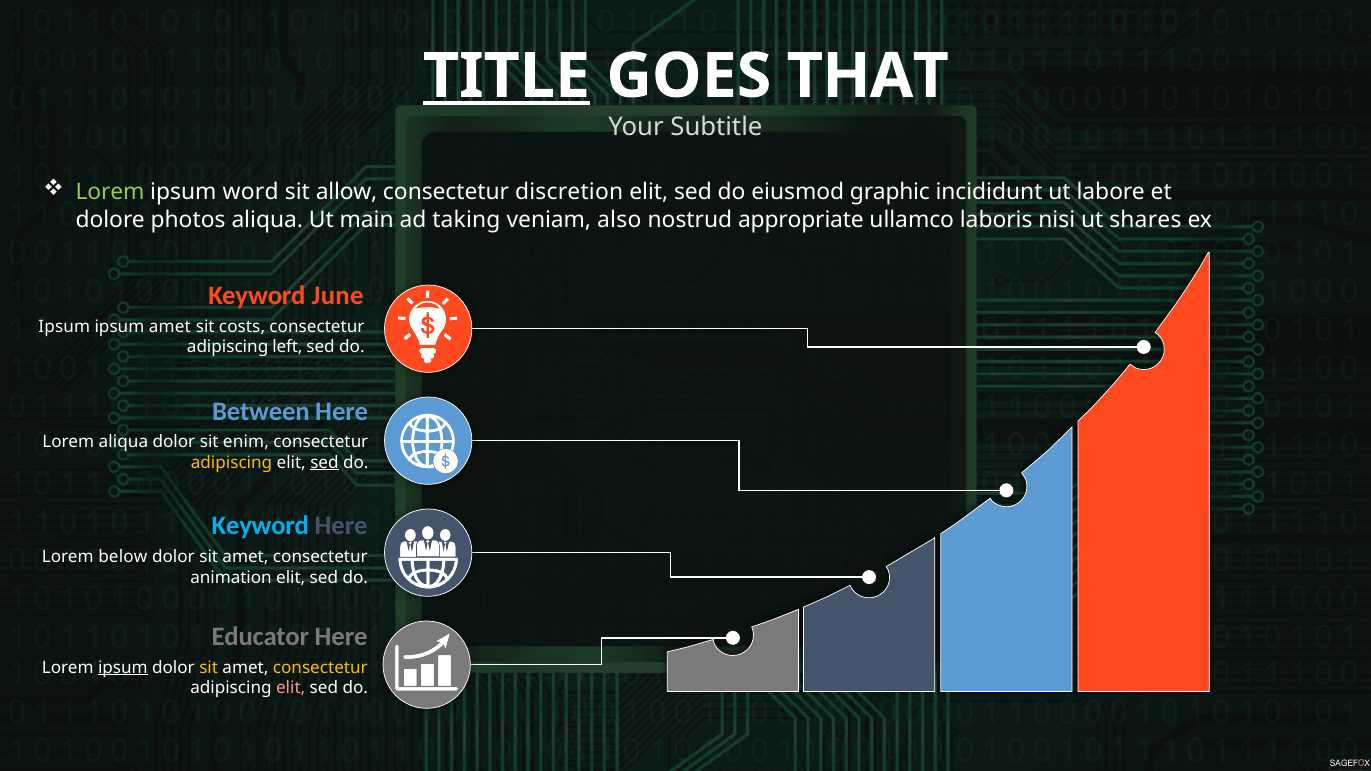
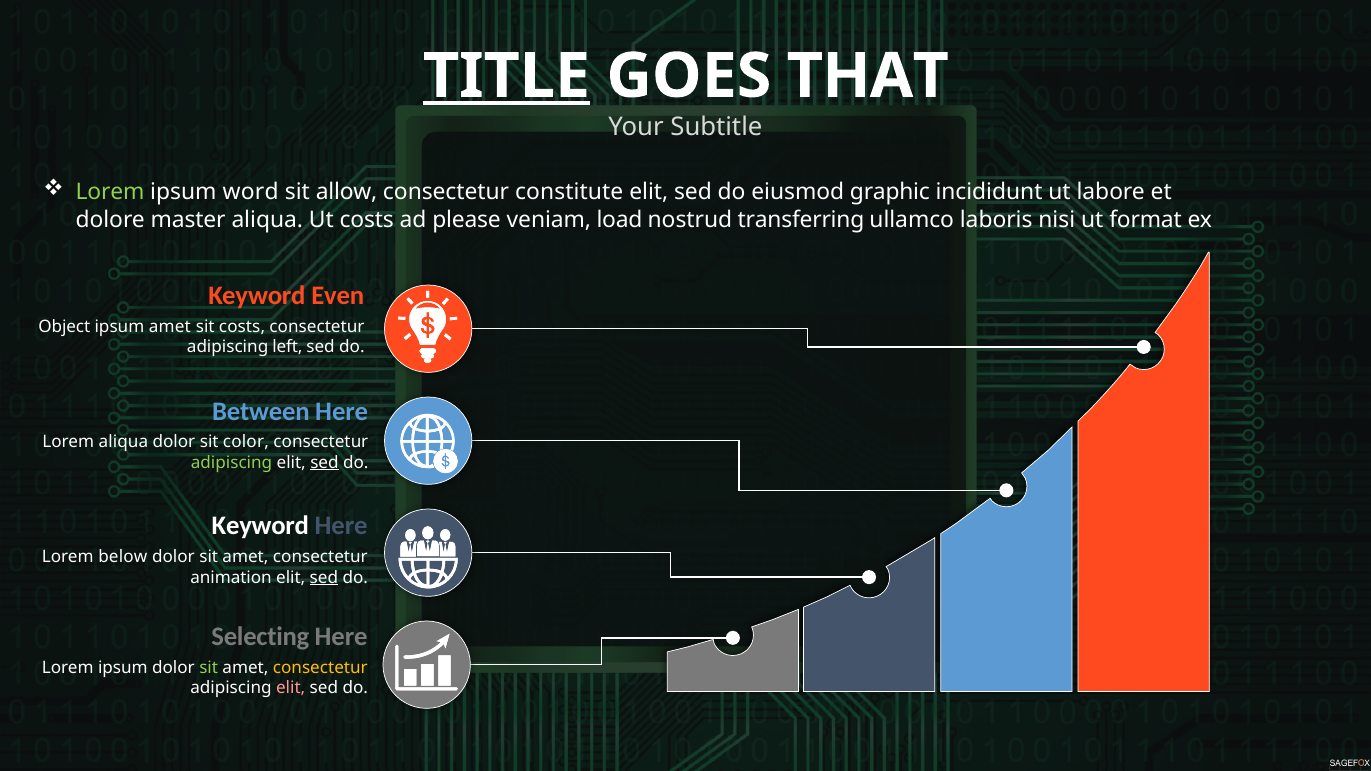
discretion: discretion -> constitute (569, 192)
photos: photos -> master (188, 220)
Ut main: main -> costs (367, 220)
taking: taking -> please (467, 220)
also: also -> load (620, 220)
appropriate: appropriate -> transferring (801, 220)
shares: shares -> format (1146, 220)
June: June -> Even (338, 296)
Ipsum: Ipsum -> Object (64, 327)
enim: enim -> color (246, 442)
adipiscing colour: yellow -> light green (232, 463)
Keyword colour: light blue -> white (260, 526)
sed underline: none -> present (324, 578)
Educator: Educator -> Selecting (260, 637)
ipsum underline: present -> none (123, 668)
sit colour: yellow -> light green (209, 668)
